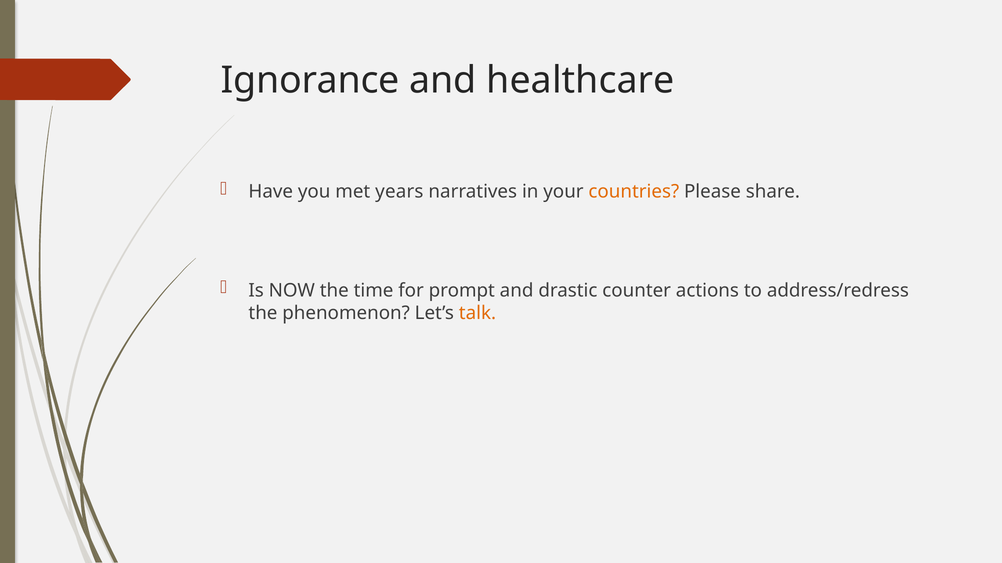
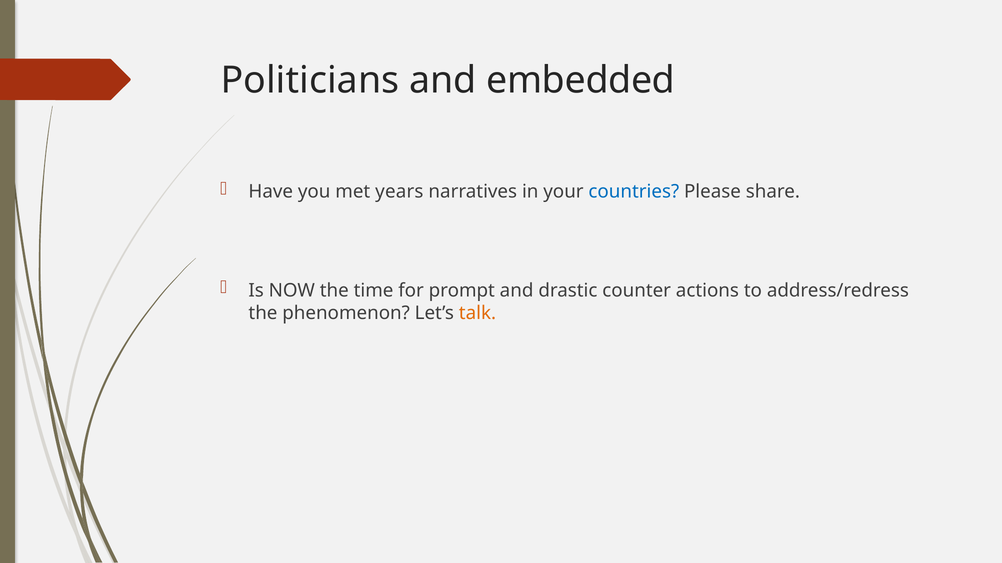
Ignorance: Ignorance -> Politicians (310, 80)
healthcare: healthcare -> embedded (581, 80)
countries colour: orange -> blue (634, 192)
